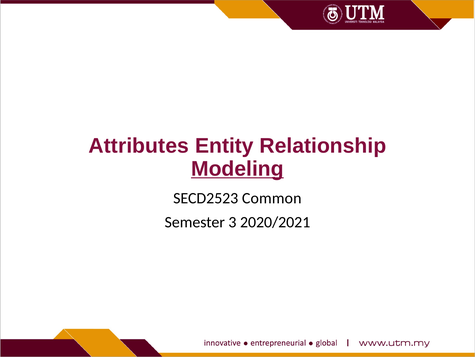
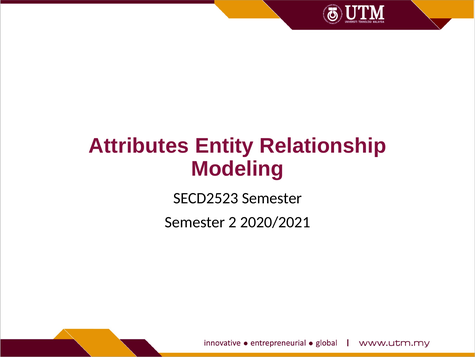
Modeling underline: present -> none (237, 168)
SECD2523 Common: Common -> Semester (272, 198)
3: 3 -> 2 (232, 222)
